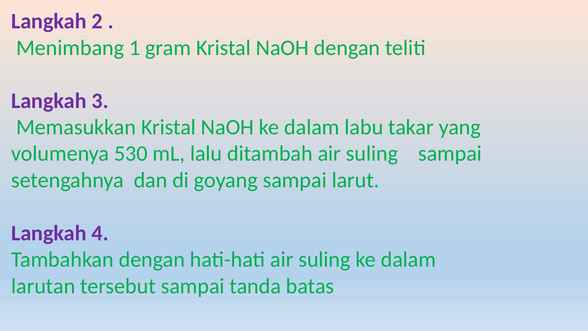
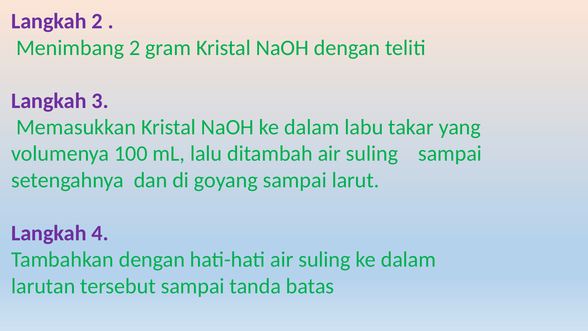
Menimbang 1: 1 -> 2 (135, 48)
530: 530 -> 100 (131, 154)
